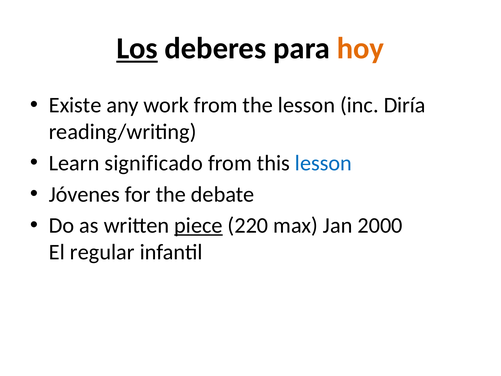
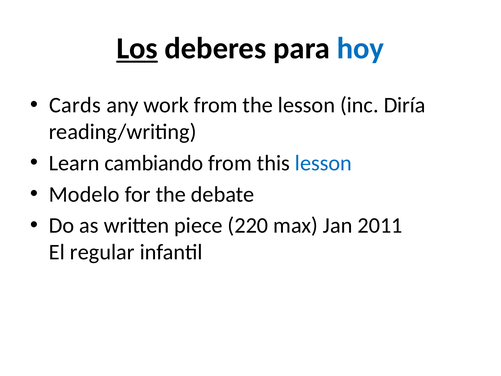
hoy colour: orange -> blue (361, 48)
Existe: Existe -> Cards (75, 105)
significado: significado -> cambiando (154, 163)
Jóvenes: Jóvenes -> Modelo (84, 194)
piece underline: present -> none (198, 225)
2000: 2000 -> 2011 (380, 225)
